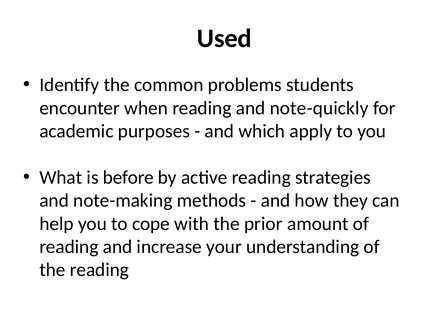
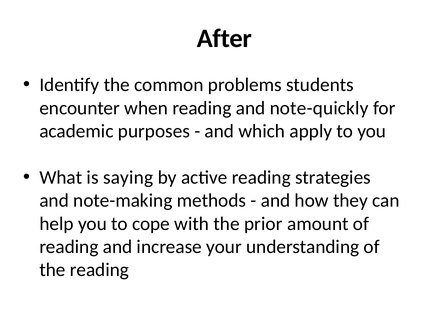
Used: Used -> After (224, 38)
before: before -> saying (128, 178)
